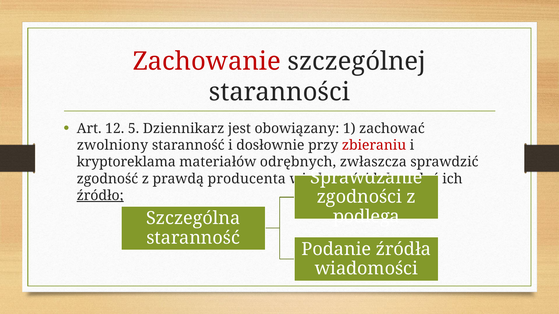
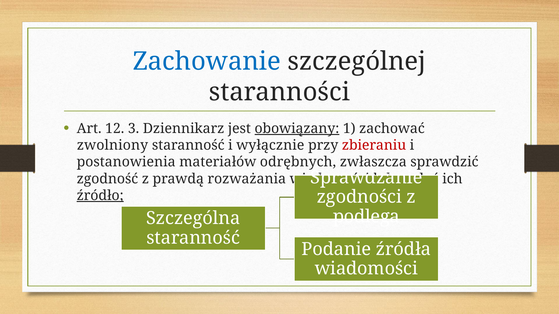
Zachowanie colour: red -> blue (207, 61)
5: 5 -> 3 (134, 129)
obowiązany underline: none -> present (297, 129)
dosłownie: dosłownie -> wyłącznie (270, 145)
kryptoreklama: kryptoreklama -> postanowienia (126, 162)
producenta: producenta -> rozważania (247, 179)
